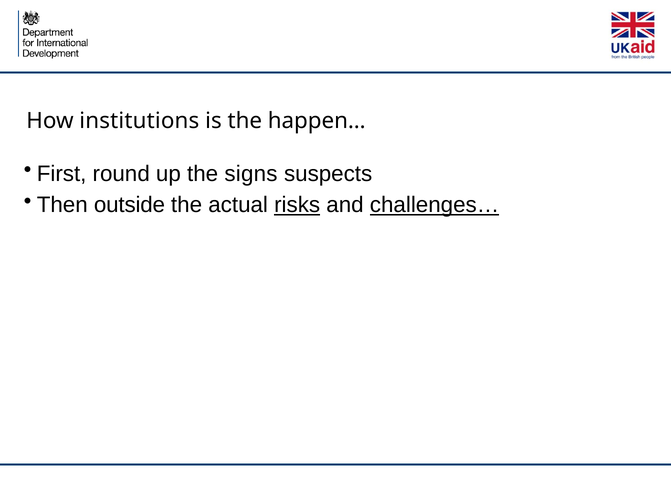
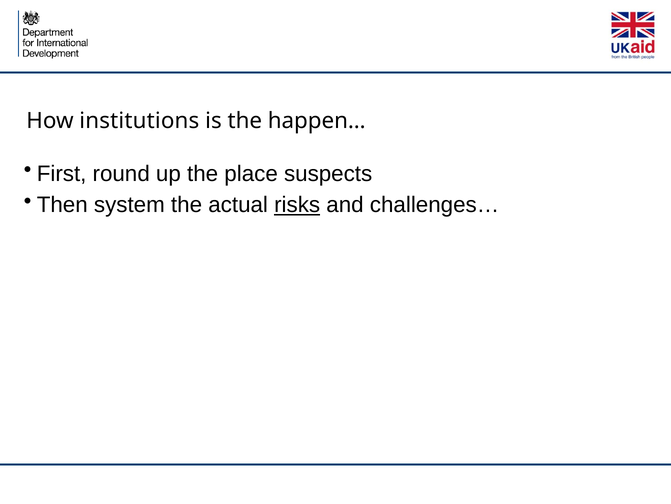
signs: signs -> place (251, 173)
outside: outside -> system (129, 205)
challenges… underline: present -> none (435, 205)
